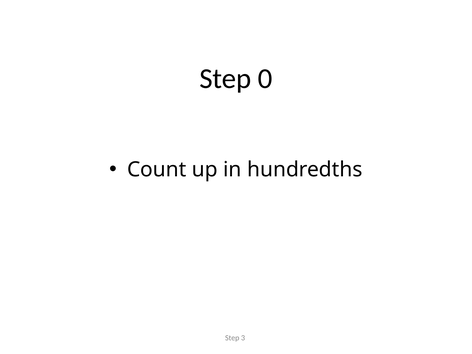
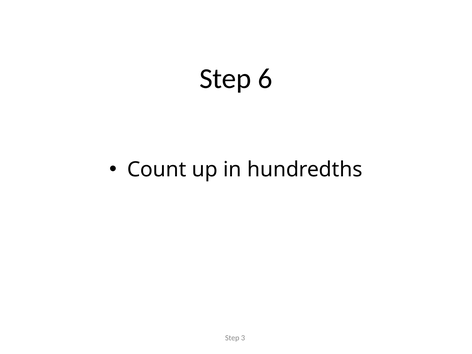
0: 0 -> 6 (265, 79)
